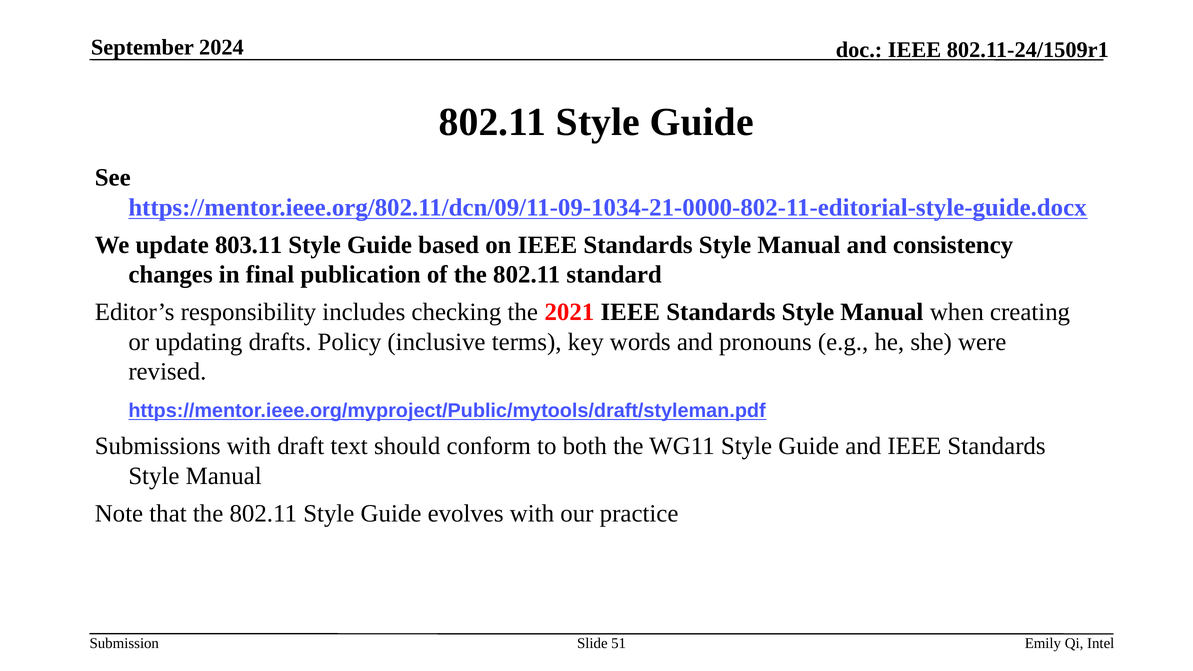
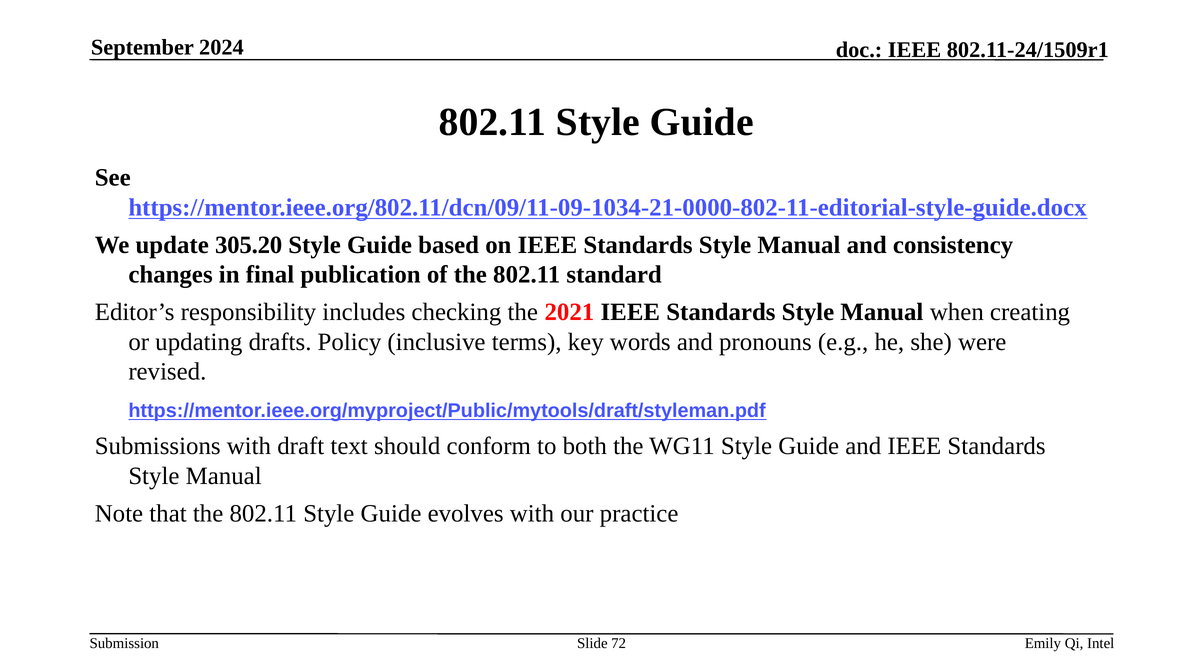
803.11: 803.11 -> 305.20 (249, 245)
51: 51 -> 72 (619, 644)
